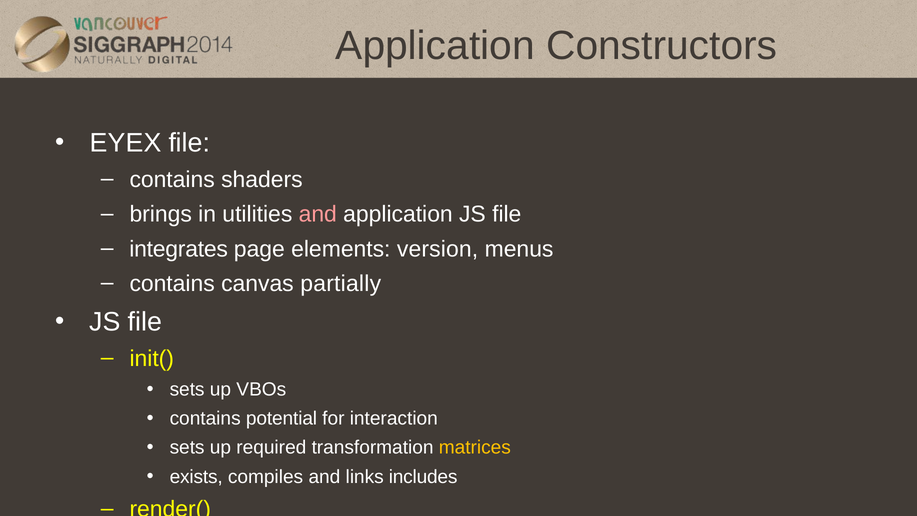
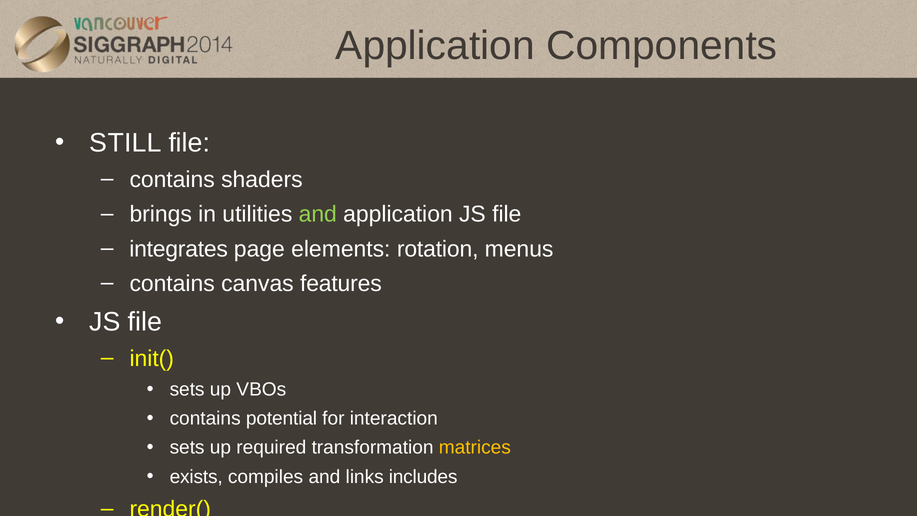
Constructors: Constructors -> Components (662, 46)
EYEX: EYEX -> STILL (126, 143)
and colour: pink -> light green (318, 214)
version: version -> rotation (438, 249)
partially: partially -> features (341, 284)
